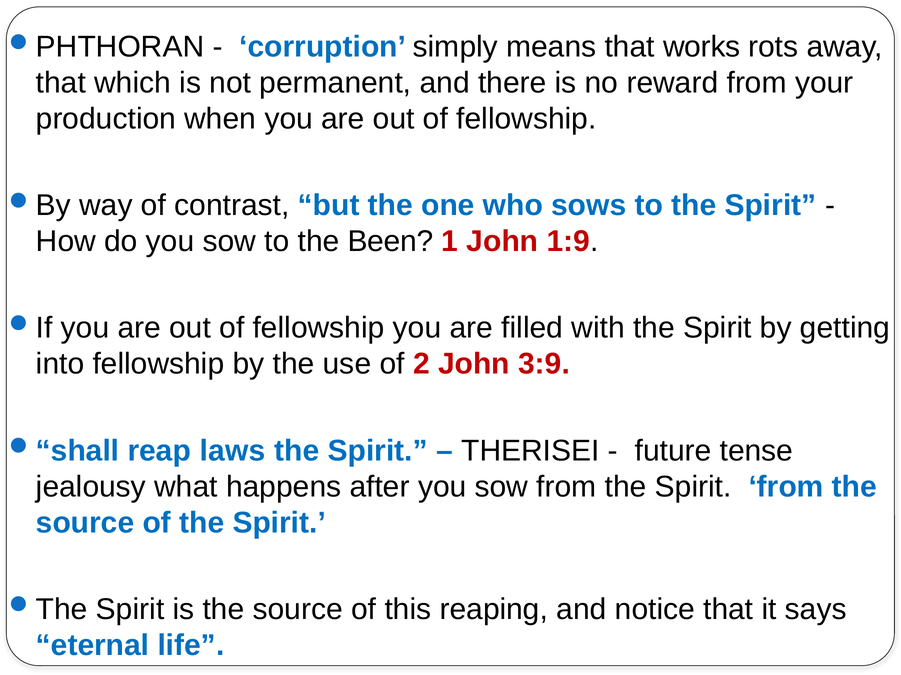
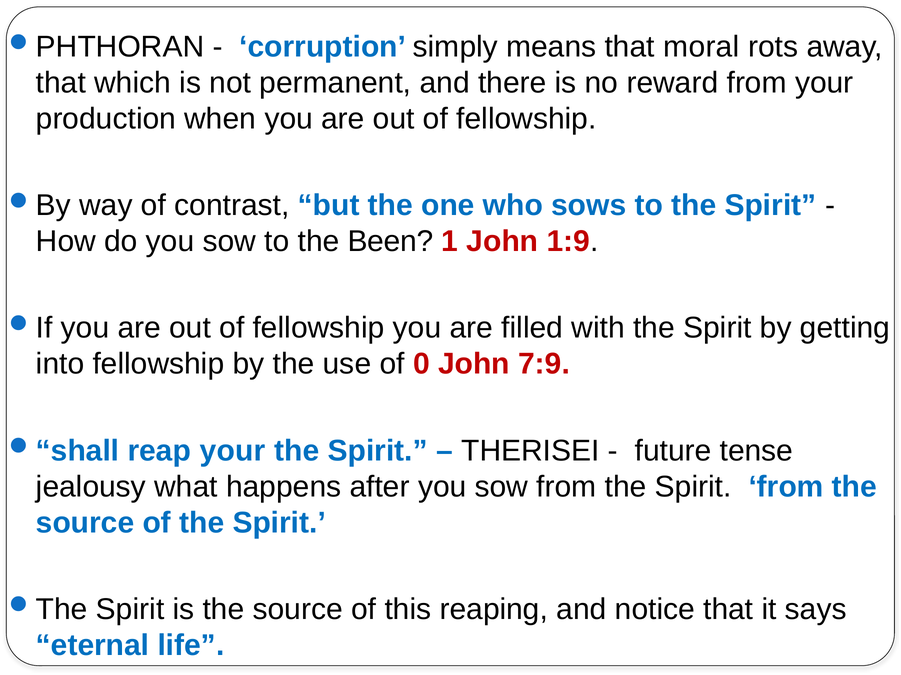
works: works -> moral (701, 47)
2: 2 -> 0 (421, 364)
3:9: 3:9 -> 7:9 (544, 364)
reap laws: laws -> your (232, 451)
